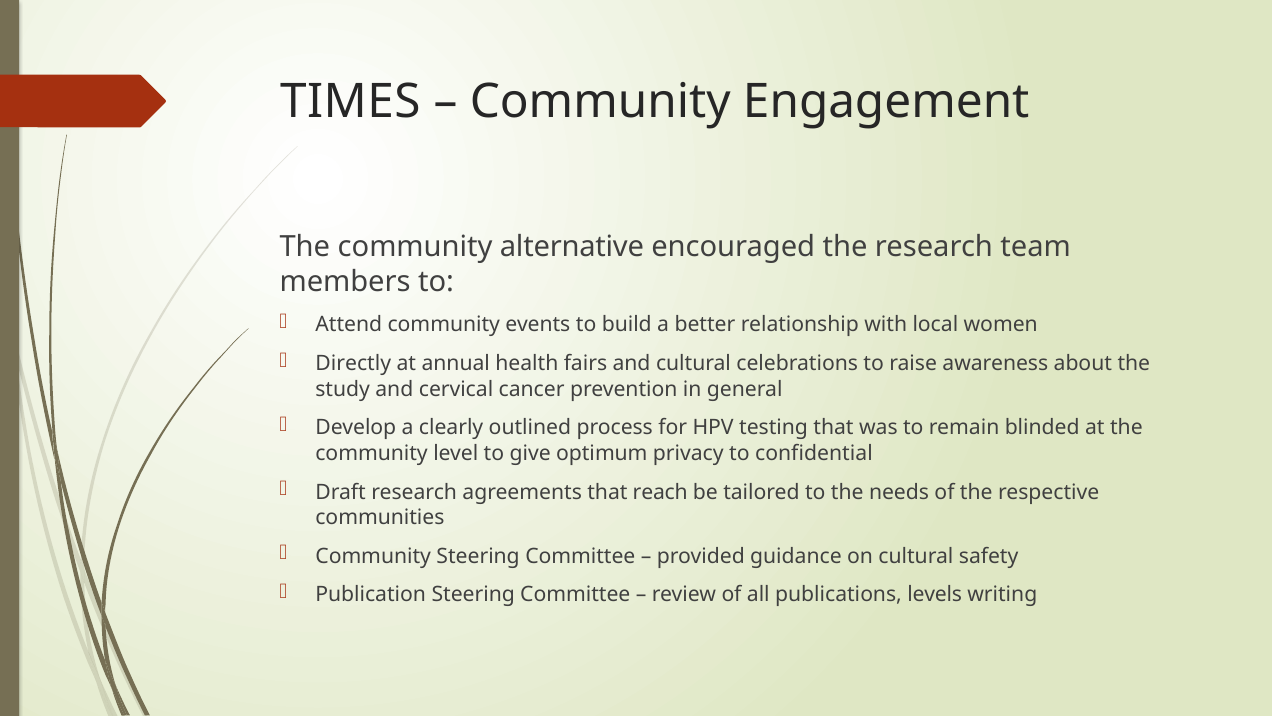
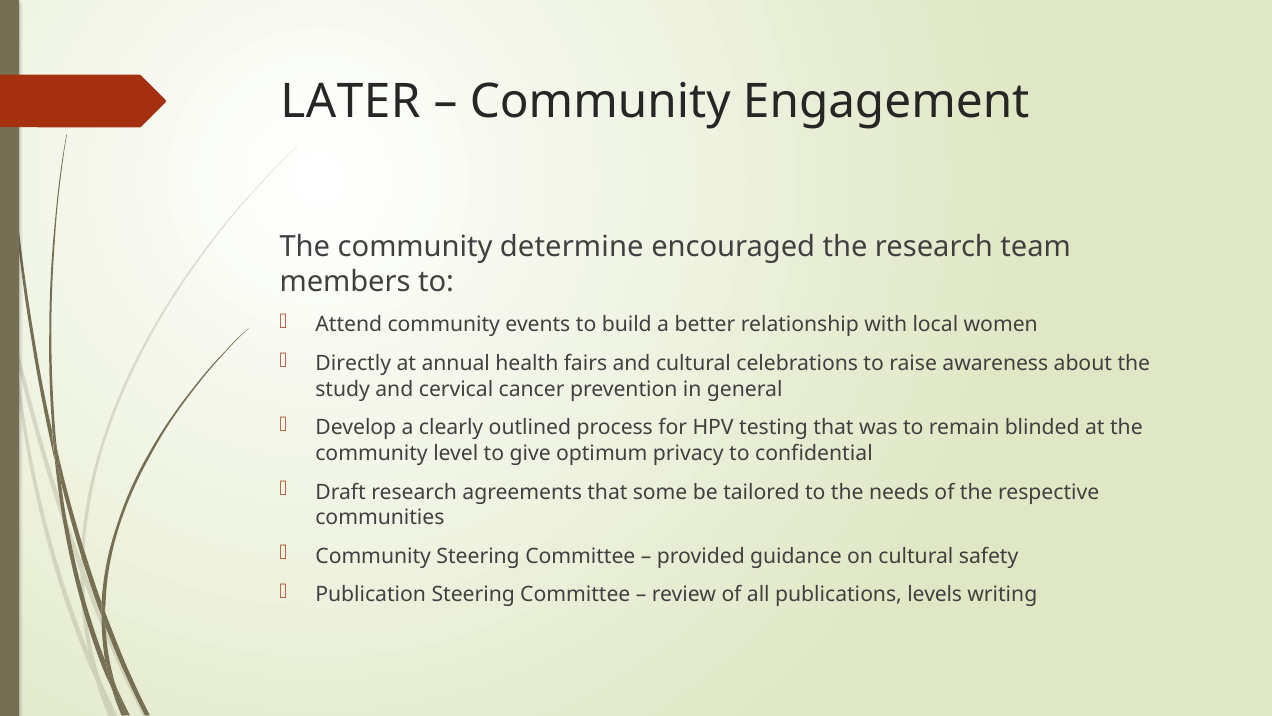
TIMES: TIMES -> LATER (350, 102)
alternative: alternative -> determine (572, 247)
reach: reach -> some (660, 492)
